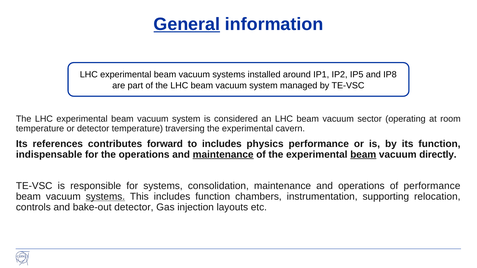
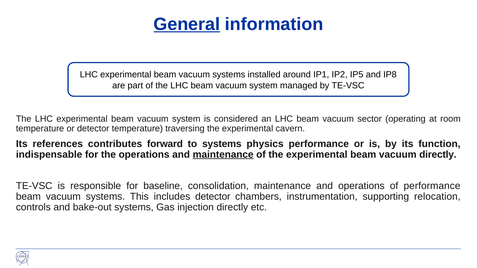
to includes: includes -> systems (222, 144)
beam underline: present -> none (363, 155)
for systems: systems -> baseline (163, 186)
systems underline: present -> none (105, 197)
includes function: function -> detector (213, 197)
bake-out detector: detector -> systems (134, 208)
injection layouts: layouts -> directly (232, 208)
